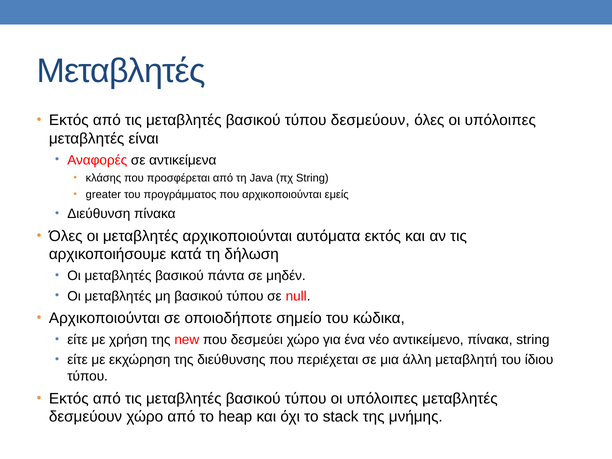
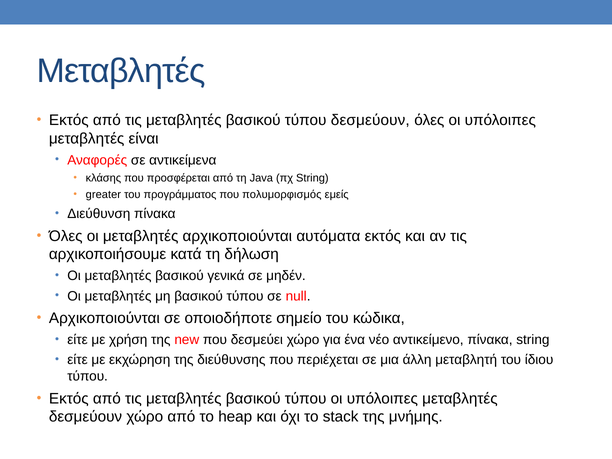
που αρχικοποιούνται: αρχικοποιούνται -> πολυμορφισμός (282, 195)
πάντα: πάντα -> γενικά (226, 276)
